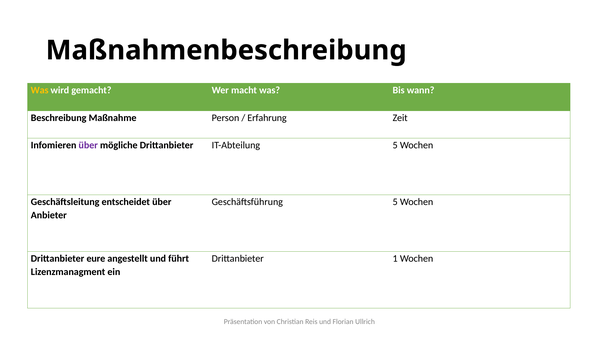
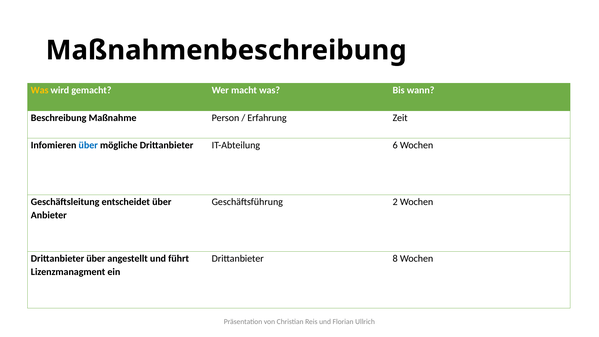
über colour: purple -> blue (88, 145)
IT-Abteilung 5: 5 -> 6 (395, 145)
Geschäftsführung 5: 5 -> 2 (395, 202)
Drittanbieter eure: eure -> über (96, 259)
1: 1 -> 8 (395, 259)
